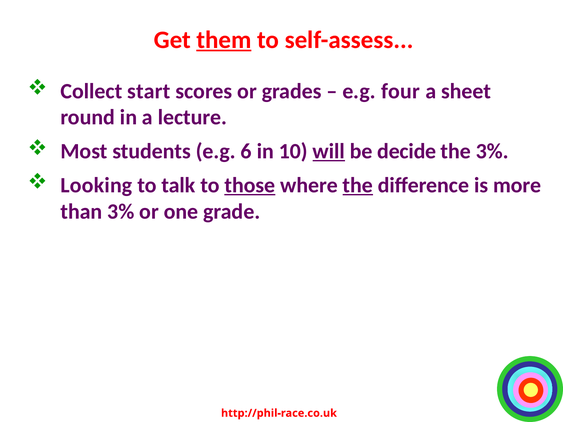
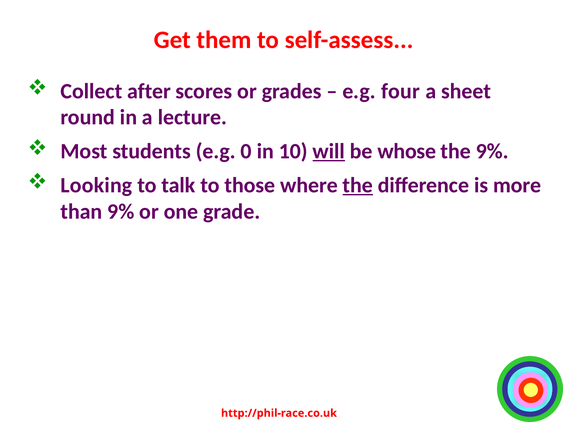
them underline: present -> none (224, 40)
start: start -> after (149, 91)
6: 6 -> 0 (246, 151)
decide: decide -> whose (407, 151)
the 3%: 3% -> 9% (492, 151)
those underline: present -> none (250, 185)
than 3%: 3% -> 9% (121, 212)
